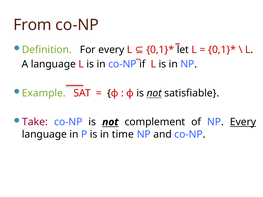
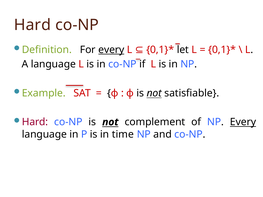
From: From -> Hard (32, 25)
every underline: none -> present (111, 50)
Take: Take -> Hard (35, 122)
